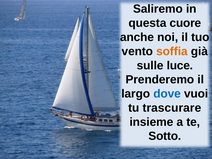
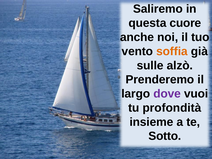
luce: luce -> alzò (180, 65)
dove colour: blue -> purple (167, 94)
trascurare: trascurare -> profondità (172, 108)
